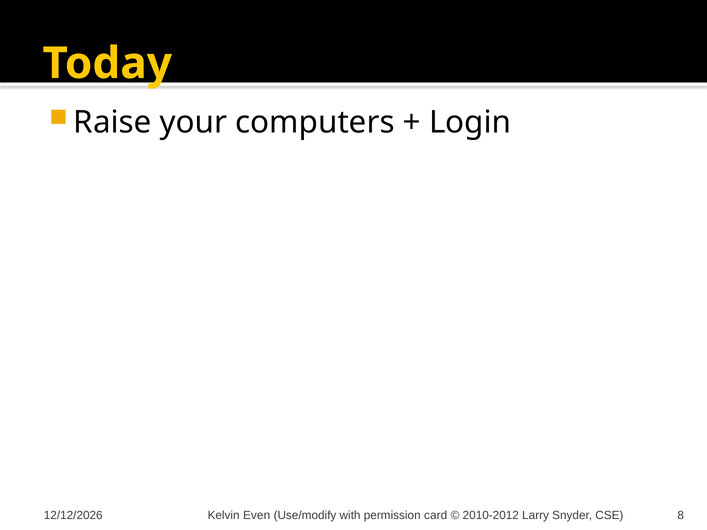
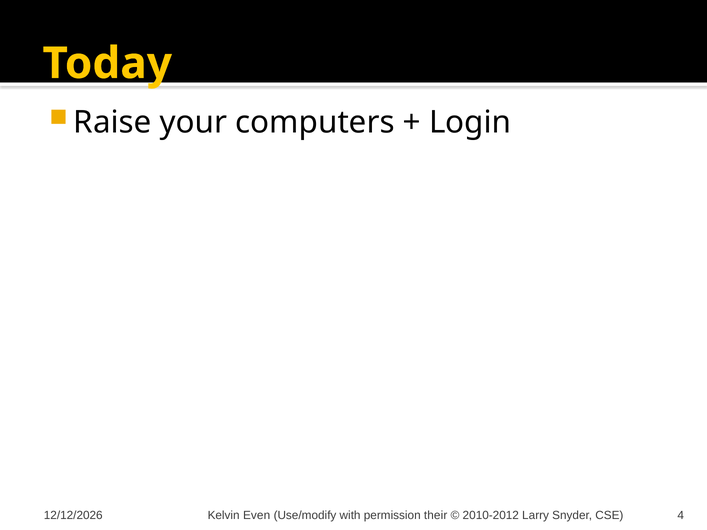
card: card -> their (436, 516)
8: 8 -> 4 (681, 516)
